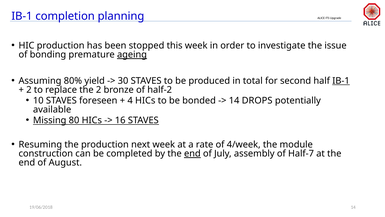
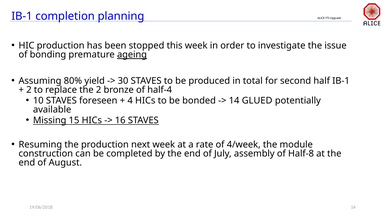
IB-1 underline: present -> none (341, 81)
half-2: half-2 -> half-4 (160, 90)
DROPS: DROPS -> GLUED (257, 100)
80: 80 -> 15 (74, 120)
end underline: present -> none (192, 153)
Half-7: Half-7 -> Half-8 (301, 153)
